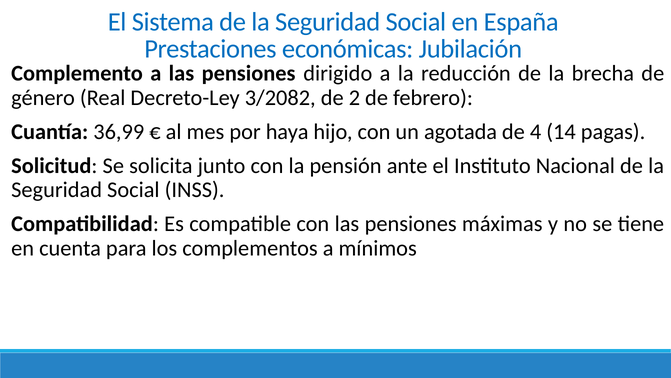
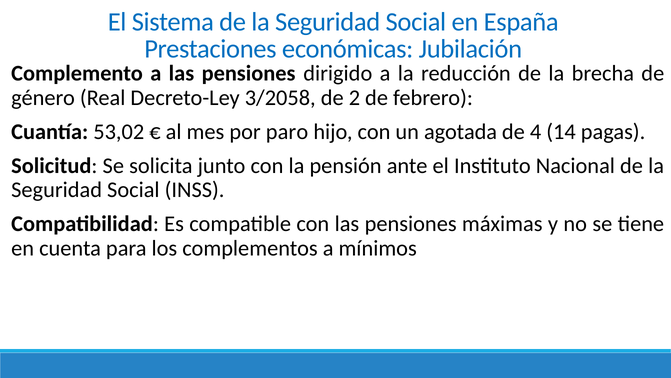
3/2082: 3/2082 -> 3/2058 (280, 98)
36,99: 36,99 -> 53,02 (119, 132)
haya: haya -> paro (287, 132)
